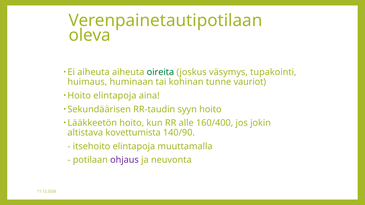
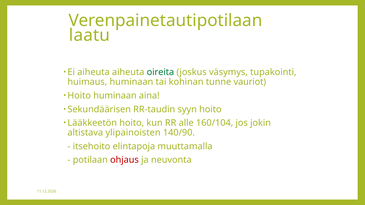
oleva: oleva -> laatu (89, 35)
Hoito elintapoja: elintapoja -> huminaan (115, 96)
160/400: 160/400 -> 160/104 (215, 123)
kovettumista: kovettumista -> ylipainoisten (133, 133)
ohjaus colour: purple -> red (124, 160)
